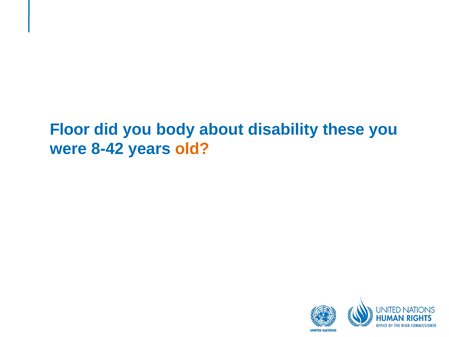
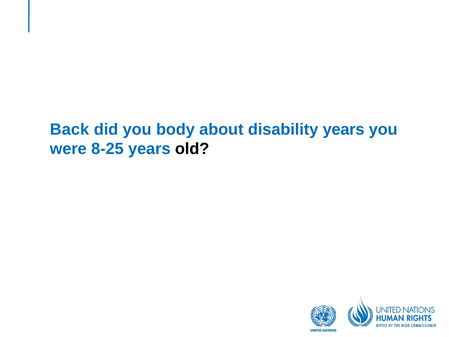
Floor: Floor -> Back (70, 129)
disability these: these -> years (344, 129)
8-42: 8-42 -> 8-25 (107, 149)
old colour: orange -> black (192, 149)
